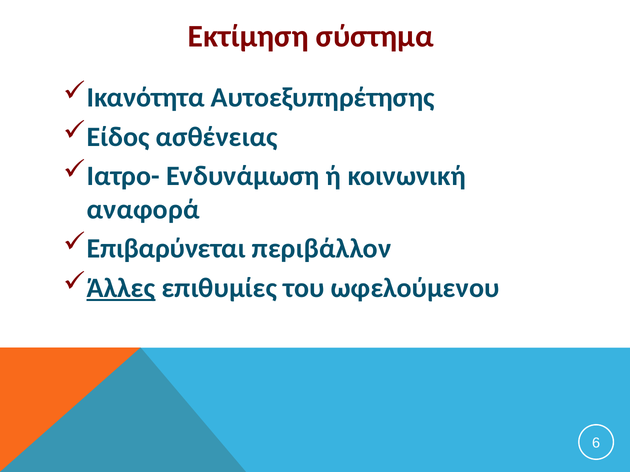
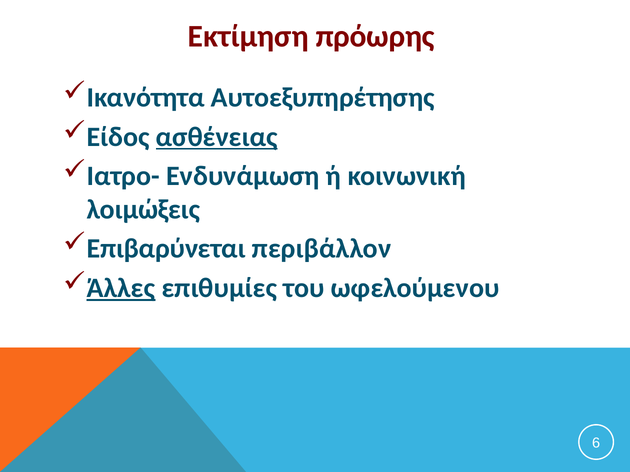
σύστημα: σύστημα -> πρόωρης (375, 36)
ασθένειας underline: none -> present (217, 137)
αναφορά: αναφορά -> λοιμώξεις (143, 210)
